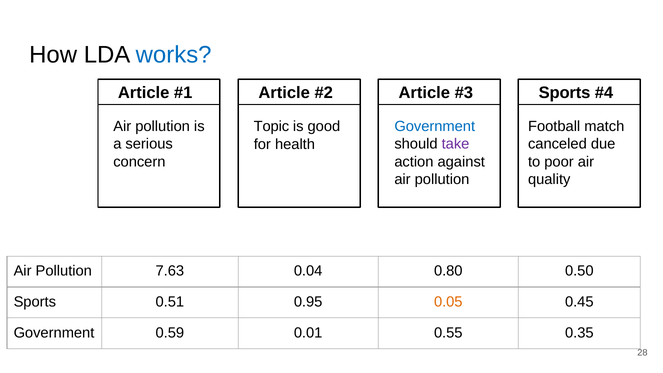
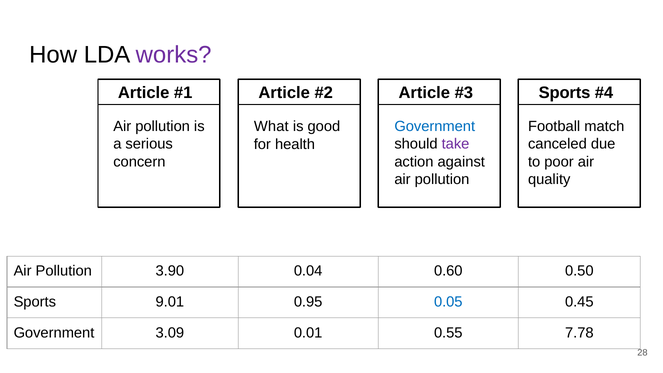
works colour: blue -> purple (174, 55)
Topic: Topic -> What (271, 127)
7.63: 7.63 -> 3.90 (170, 271)
0.80: 0.80 -> 0.60 (448, 271)
0.51: 0.51 -> 9.01 (170, 302)
0.05 colour: orange -> blue (448, 302)
0.59: 0.59 -> 3.09 (170, 333)
0.35: 0.35 -> 7.78 (579, 333)
